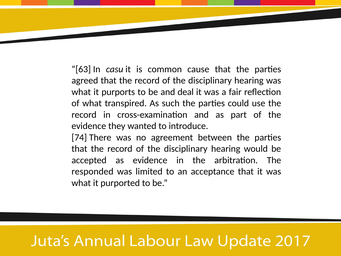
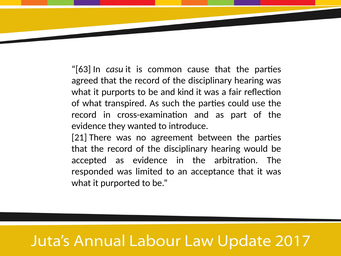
deal: deal -> kind (186, 92)
74: 74 -> 21 (79, 137)
